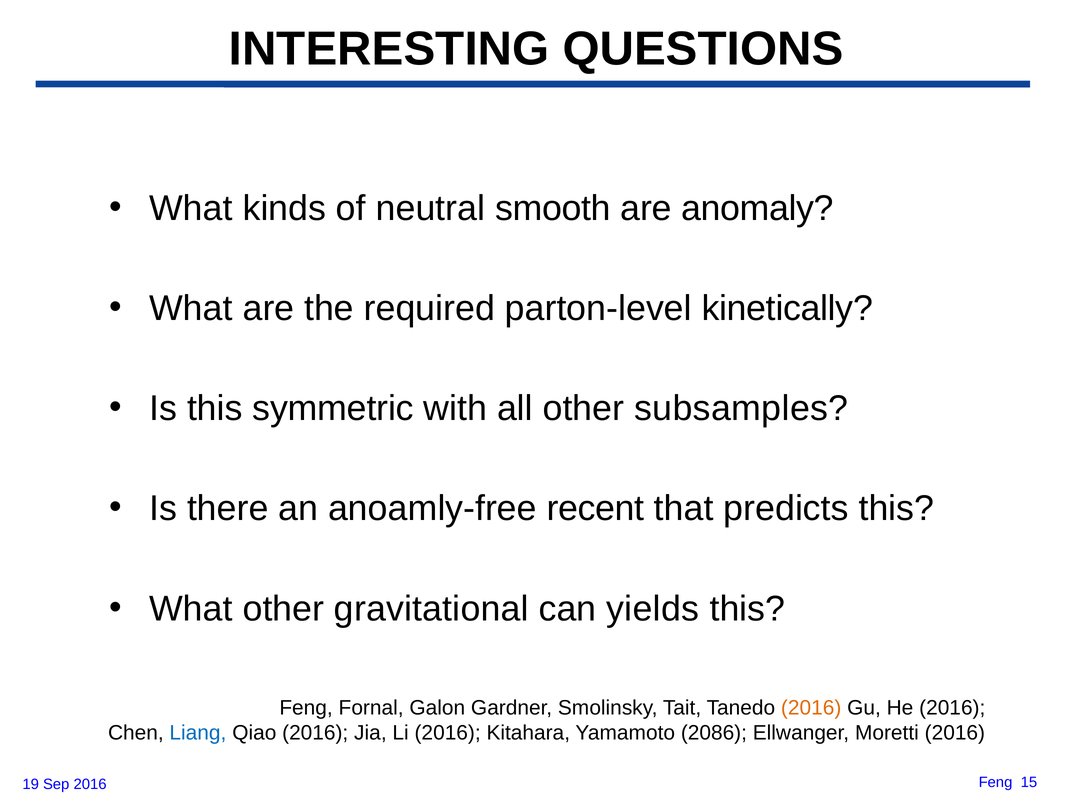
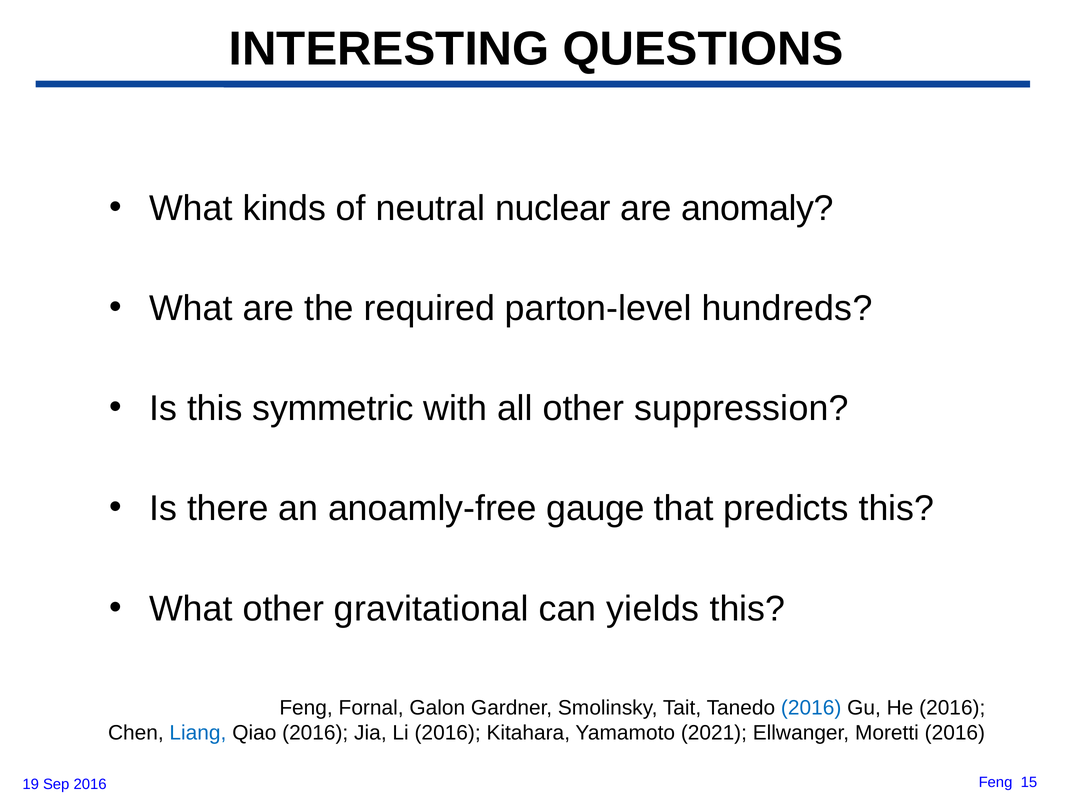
smooth: smooth -> nuclear (553, 208)
kinetically: kinetically -> hundreds (787, 308)
subsamples: subsamples -> suppression (741, 408)
recent: recent -> gauge (596, 509)
2016 colour: orange -> blue (811, 708)
2086: 2086 -> 2021 (714, 733)
